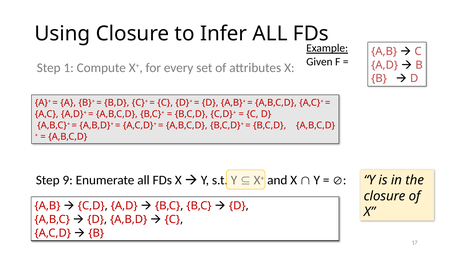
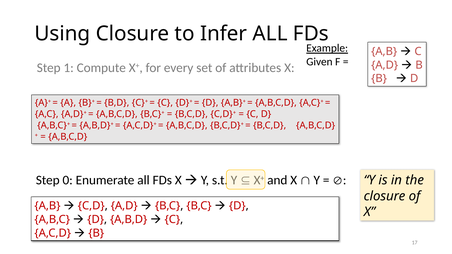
9: 9 -> 0 (68, 180)
